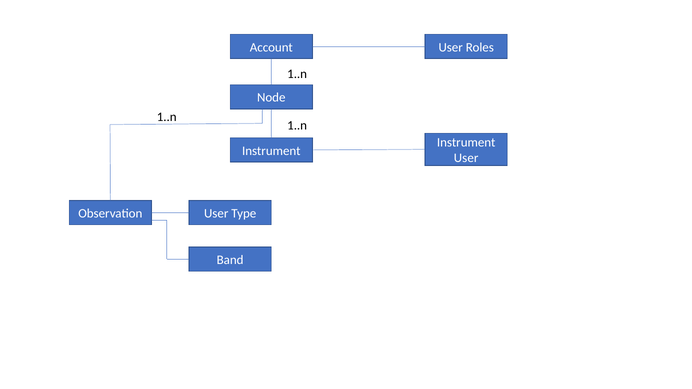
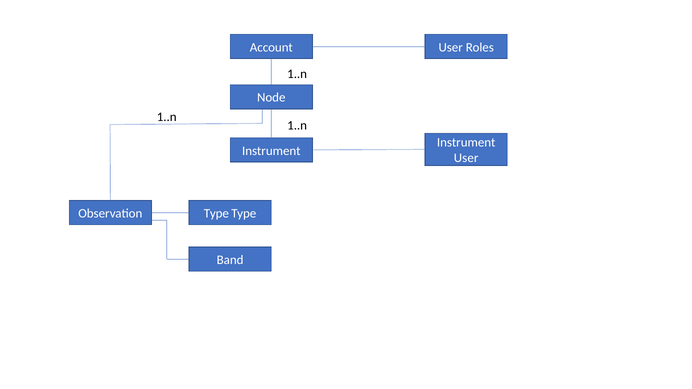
User: User -> Type (216, 214)
